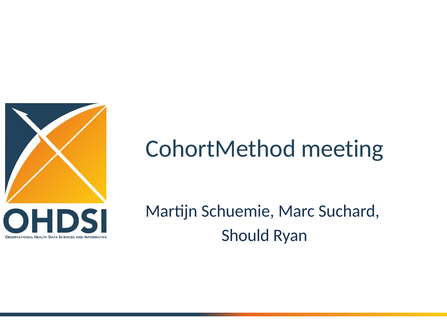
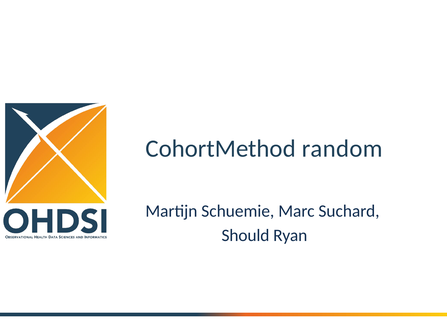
meeting: meeting -> random (342, 149)
